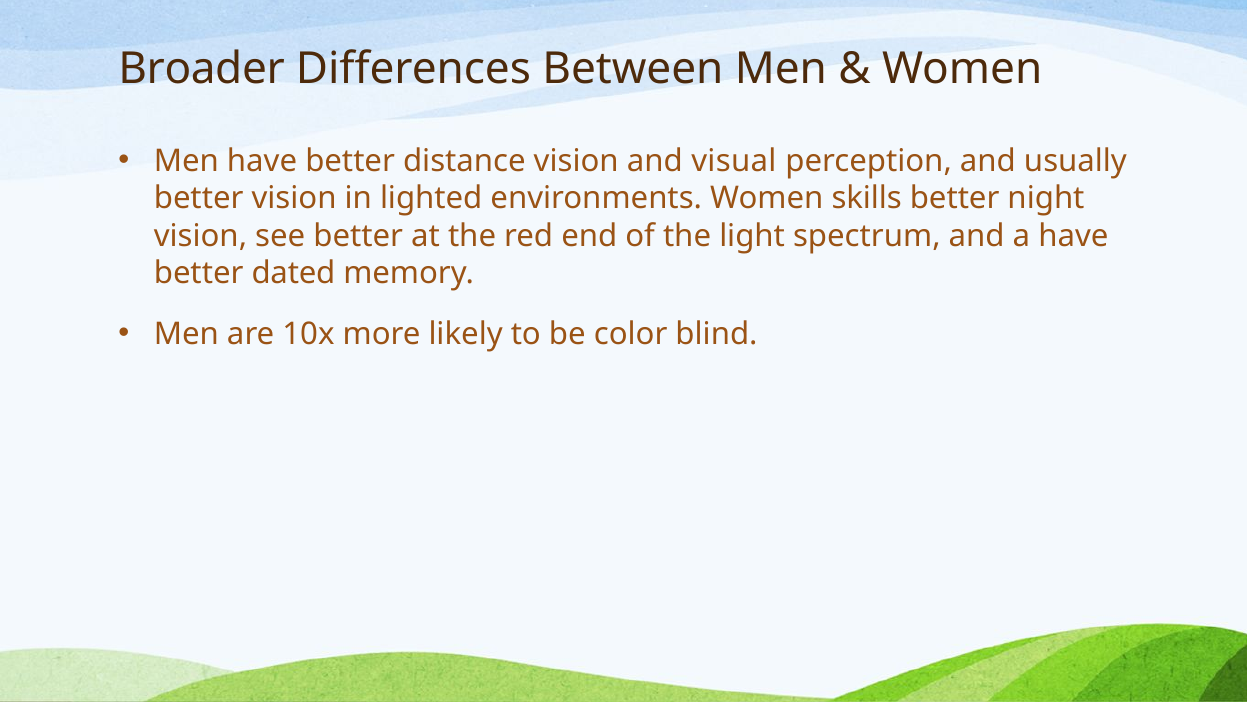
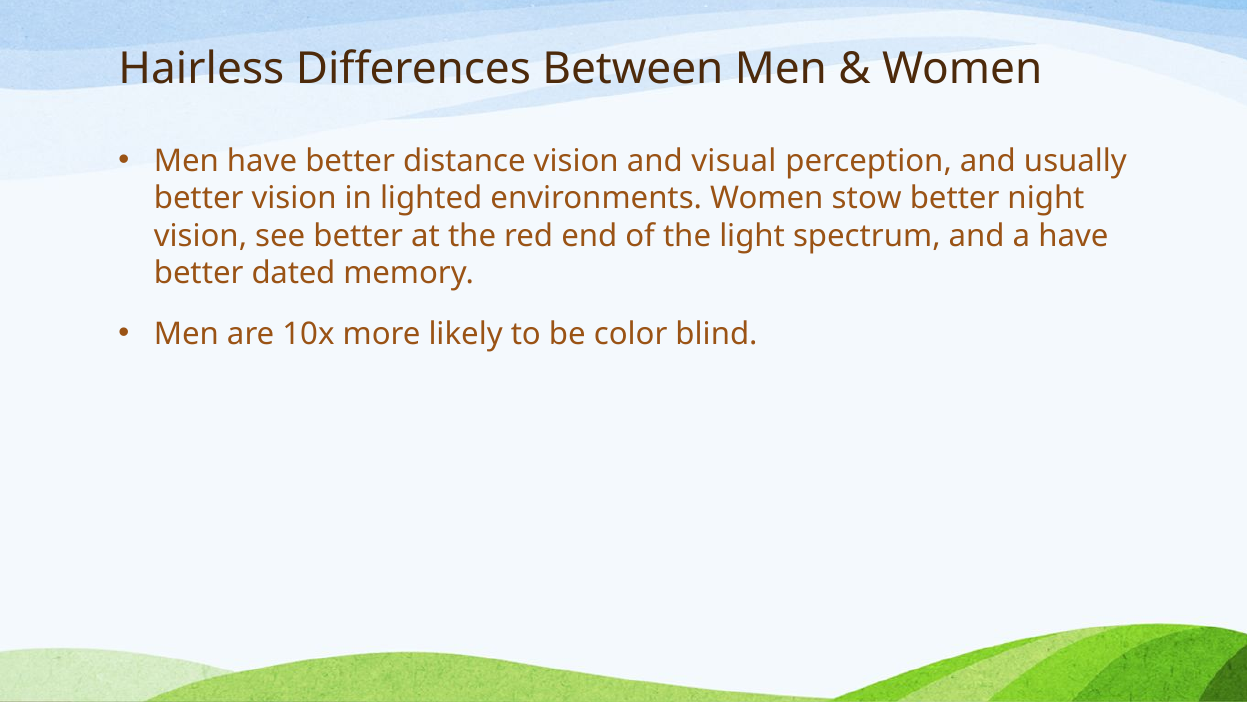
Broader: Broader -> Hairless (201, 69)
skills: skills -> stow (867, 198)
